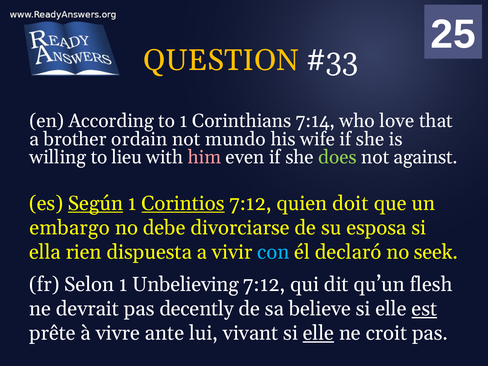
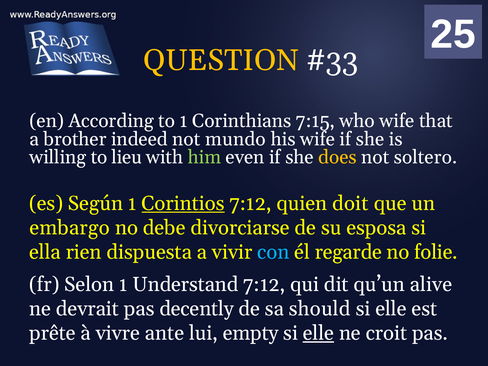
7:14: 7:14 -> 7:15 (315, 121)
who love: love -> wife (397, 121)
ordain: ordain -> indeed (139, 139)
him colour: pink -> light green (204, 157)
does colour: light green -> yellow (337, 157)
against: against -> soltero (426, 157)
Según underline: present -> none (95, 203)
declaró: declaró -> regarde (348, 252)
seek: seek -> folie (436, 252)
Unbelieving: Unbelieving -> Understand (185, 284)
flesh: flesh -> alive (431, 284)
believe: believe -> should (320, 309)
est underline: present -> none (424, 309)
vivant: vivant -> empty (251, 333)
